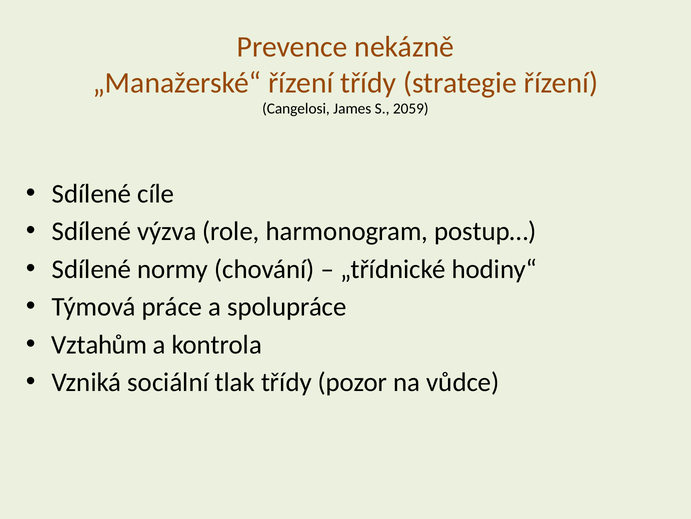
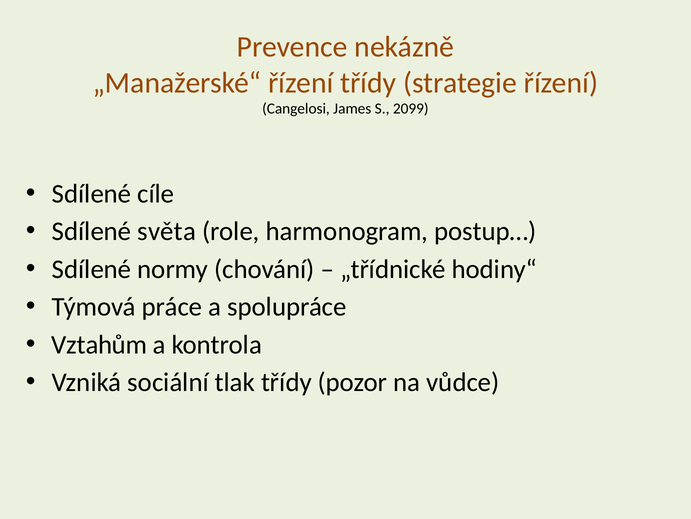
2059: 2059 -> 2099 (411, 109)
výzva: výzva -> světa (167, 231)
